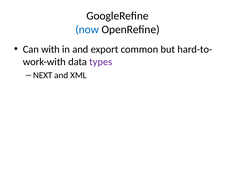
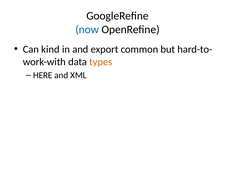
with: with -> kind (50, 49)
types colour: purple -> orange (101, 62)
NEXT: NEXT -> HERE (43, 75)
